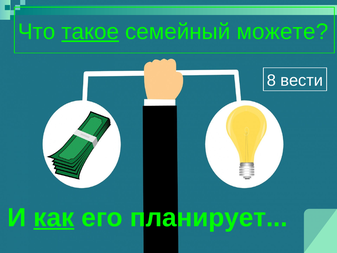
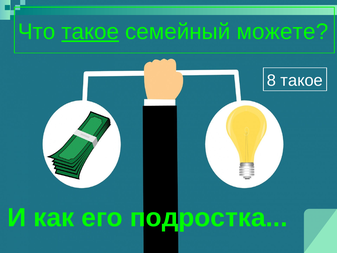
8 вести: вести -> такое (302, 80)
как underline: present -> none (54, 217)
планирует: планирует -> подростка (209, 217)
